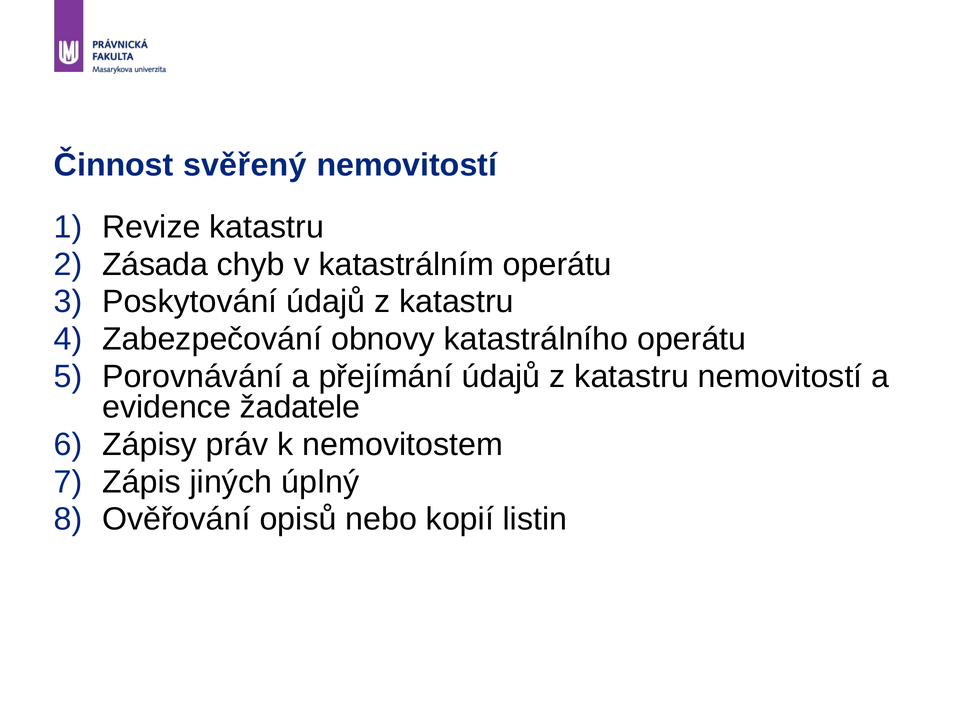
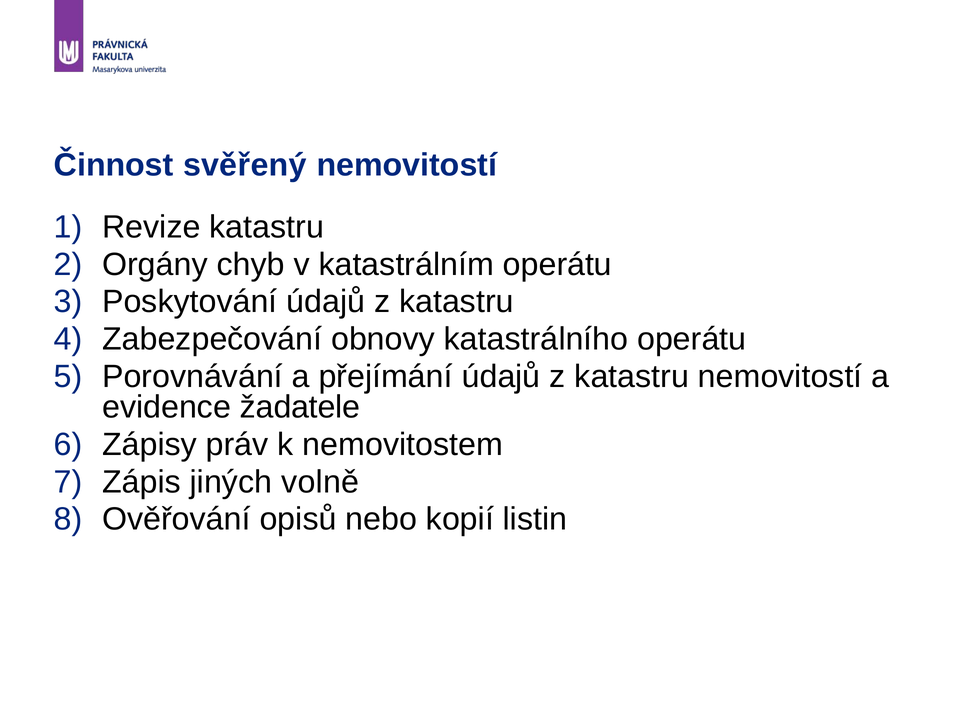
Zásada: Zásada -> Orgány (155, 265)
úplný: úplný -> volně (320, 482)
